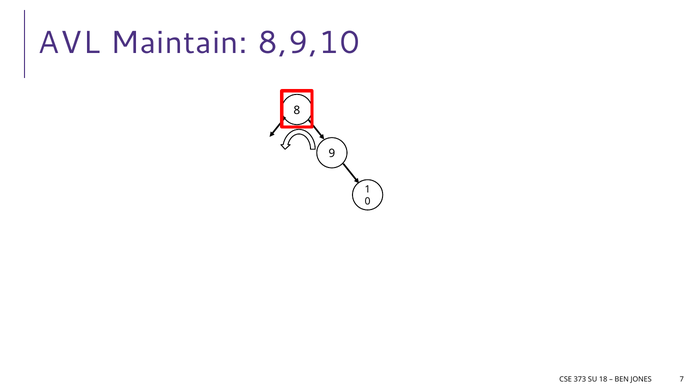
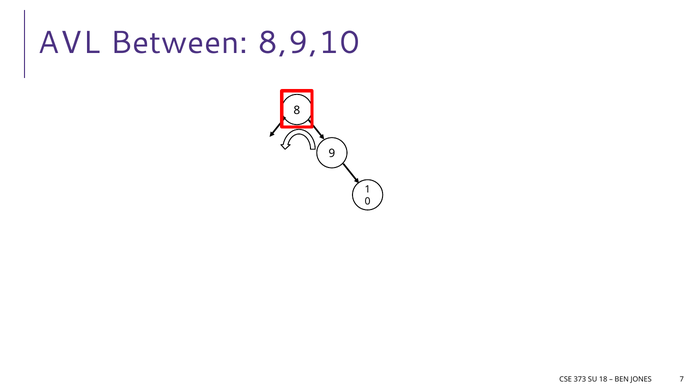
Maintain: Maintain -> Between (179, 43)
